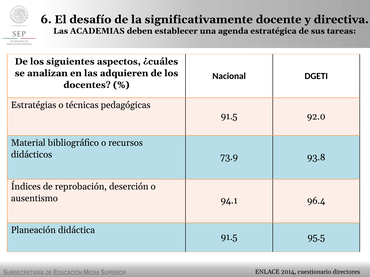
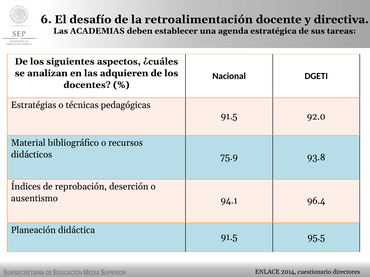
significativamente: significativamente -> retroalimentación (199, 20)
73.9: 73.9 -> 75.9 (229, 157)
